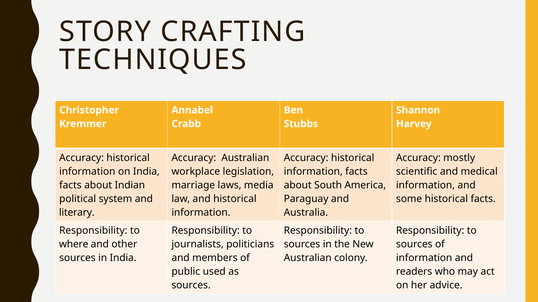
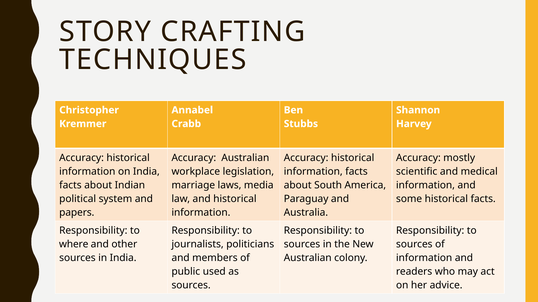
literary: literary -> papers (77, 213)
